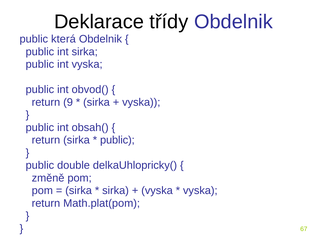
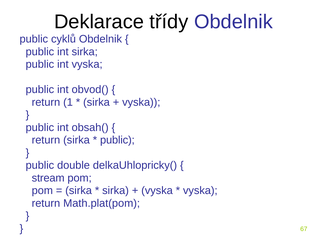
která: která -> cyklů (64, 39)
9: 9 -> 1 (68, 102)
změně: změně -> stream (48, 178)
